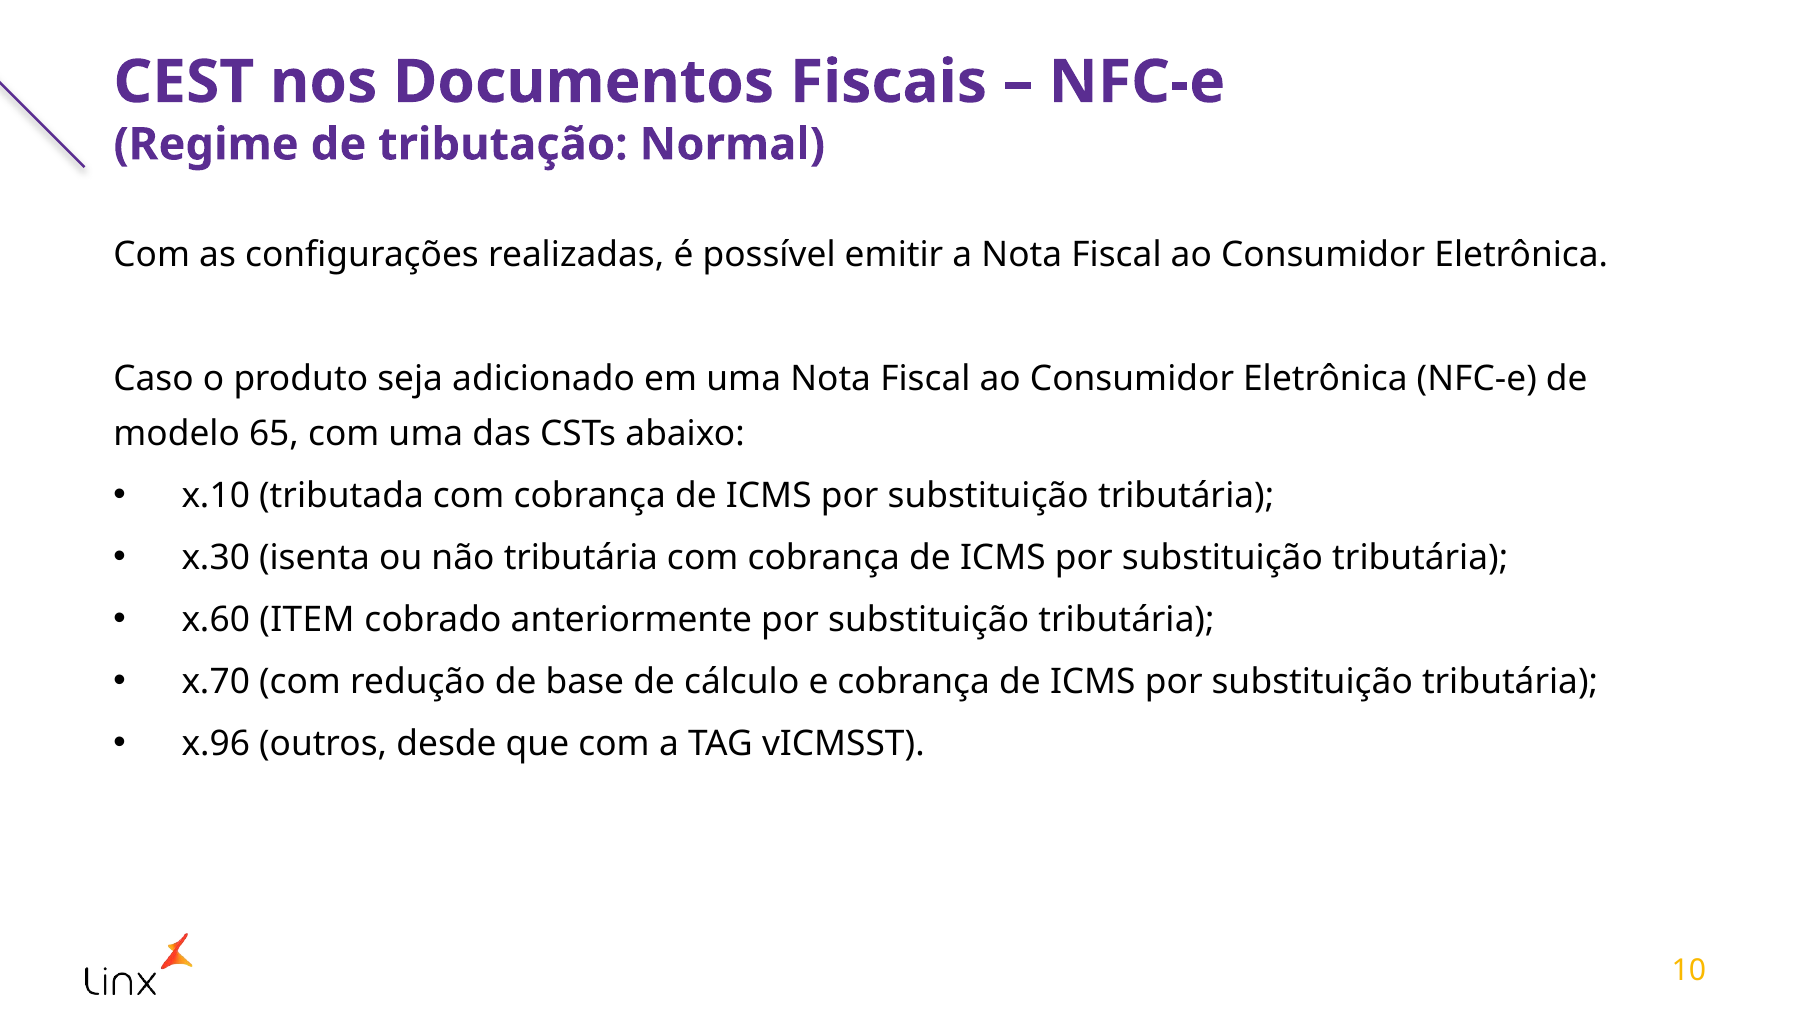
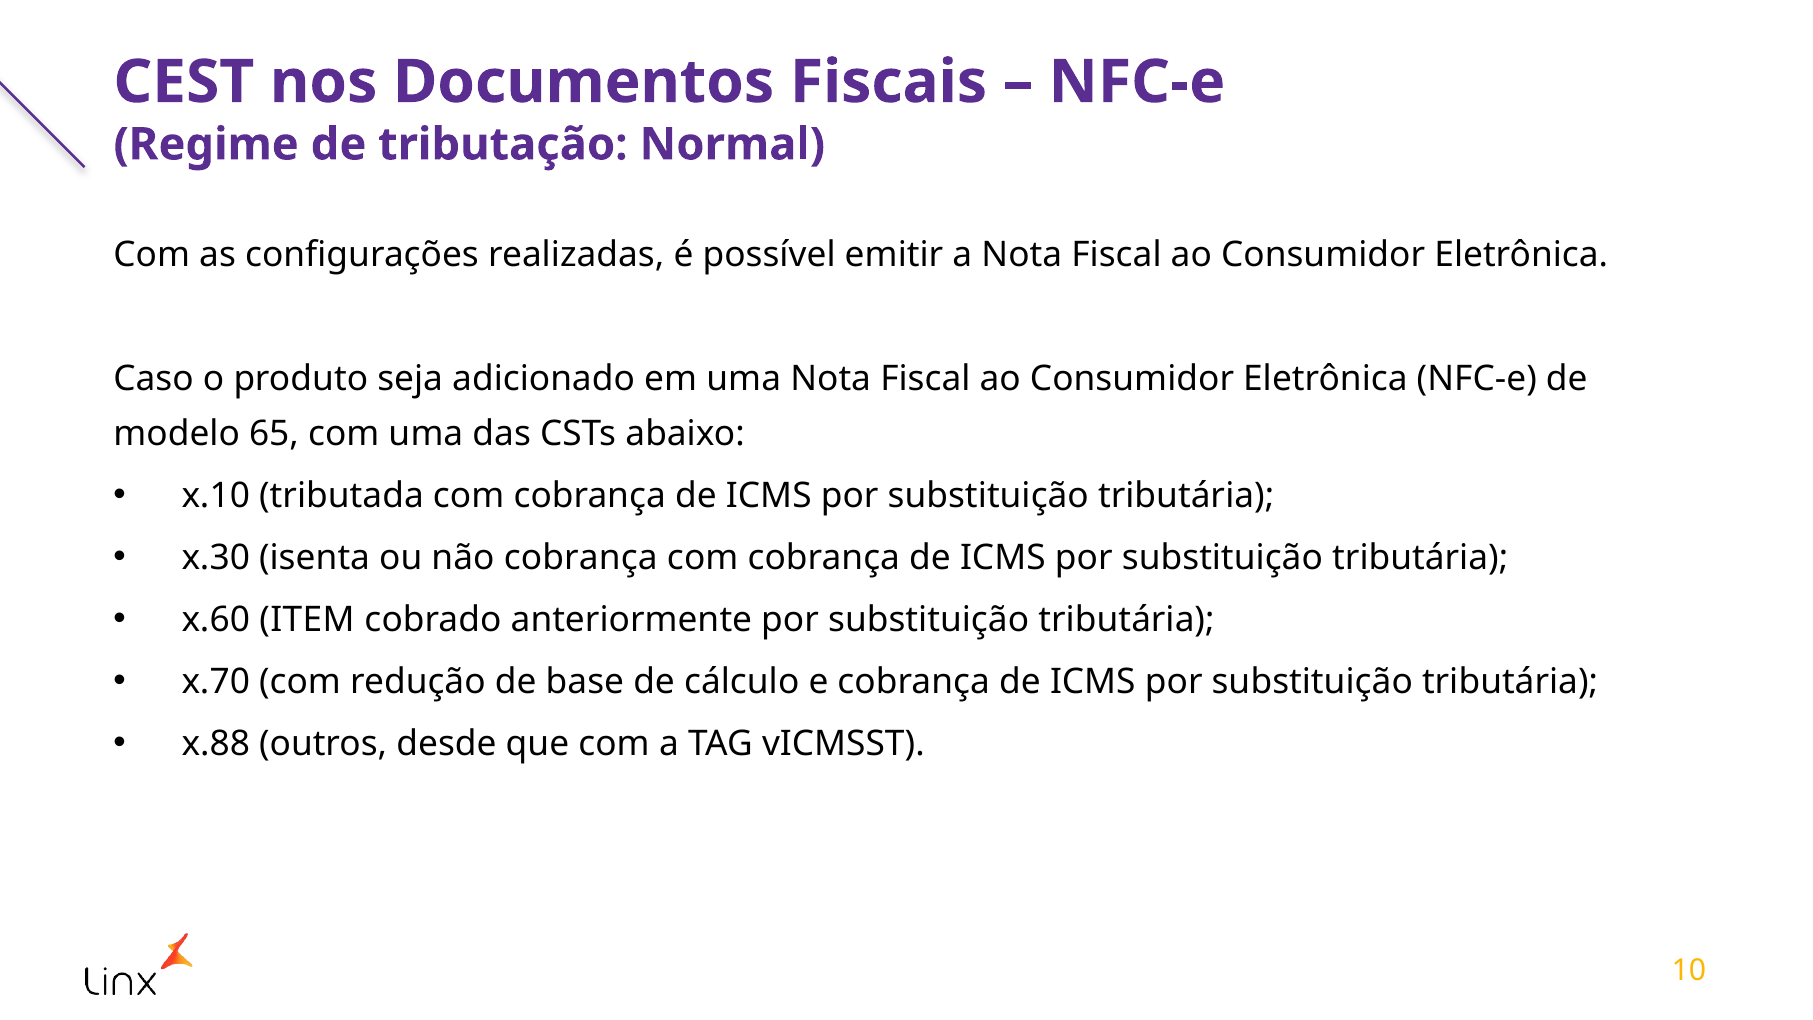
não tributária: tributária -> cobrança (581, 558)
x.96: x.96 -> x.88 (216, 744)
